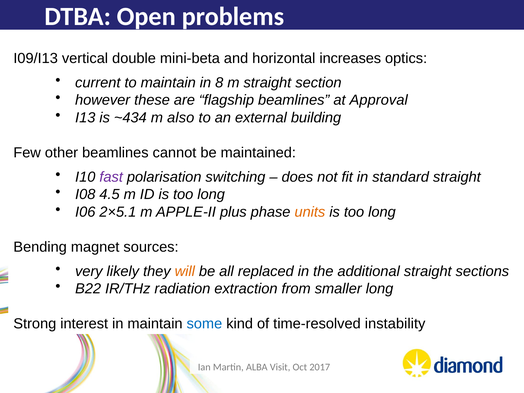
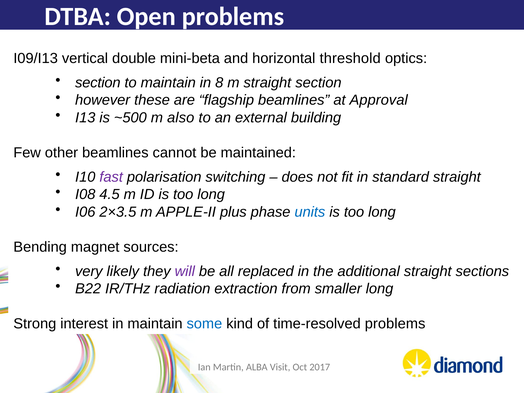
increases: increases -> threshold (350, 58)
current: current -> section (98, 83)
~434: ~434 -> ~500 (130, 118)
2×5.1: 2×5.1 -> 2×3.5 (118, 212)
units colour: orange -> blue (310, 212)
will colour: orange -> purple (185, 271)
time-resolved instability: instability -> problems (395, 324)
